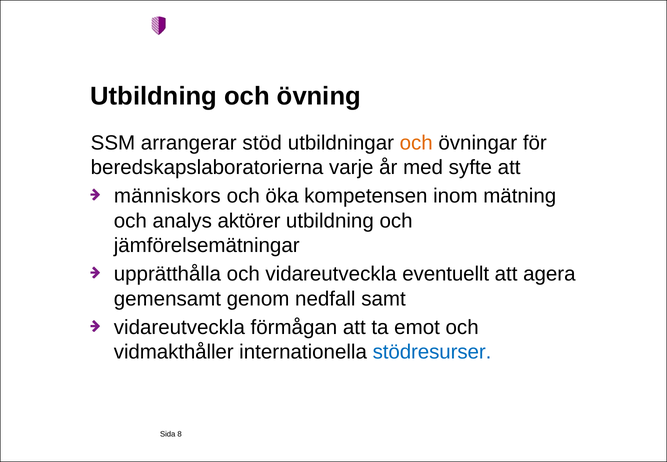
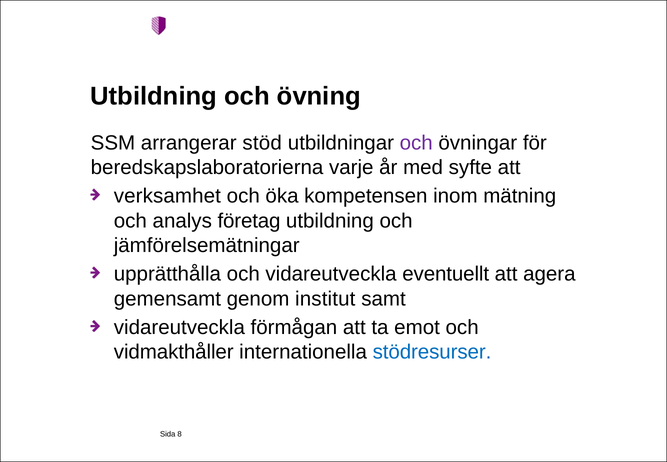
och colour: orange -> purple (416, 143)
människors: människors -> verksamhet (167, 196)
aktörer: aktörer -> företag (249, 221)
nedfall: nedfall -> institut (325, 299)
